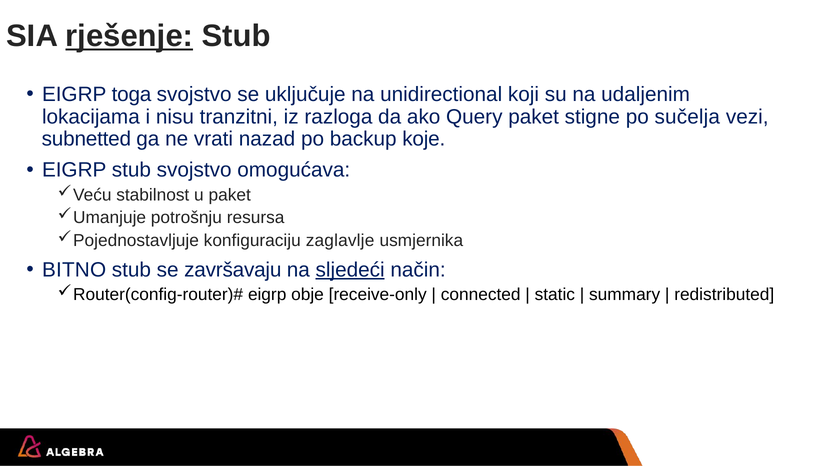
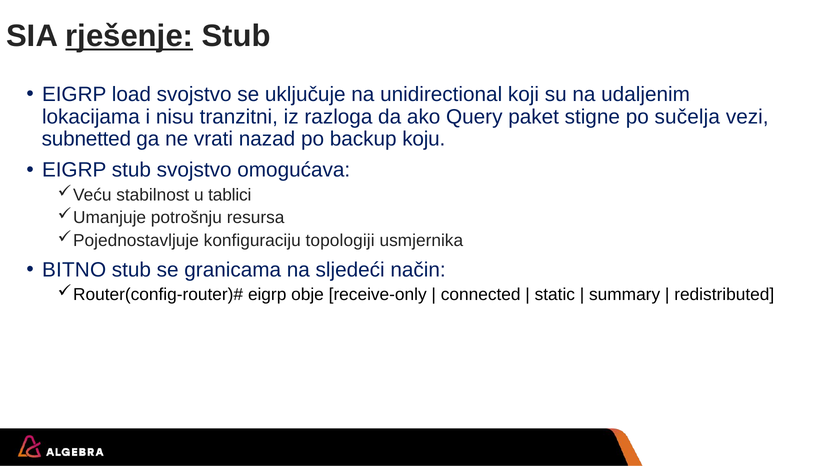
toga: toga -> load (131, 94)
koje: koje -> koju (424, 139)
u paket: paket -> tablici (230, 195)
zaglavlje: zaglavlje -> topologiji (340, 241)
završavaju: završavaju -> granicama (233, 270)
sljedeći underline: present -> none (350, 270)
